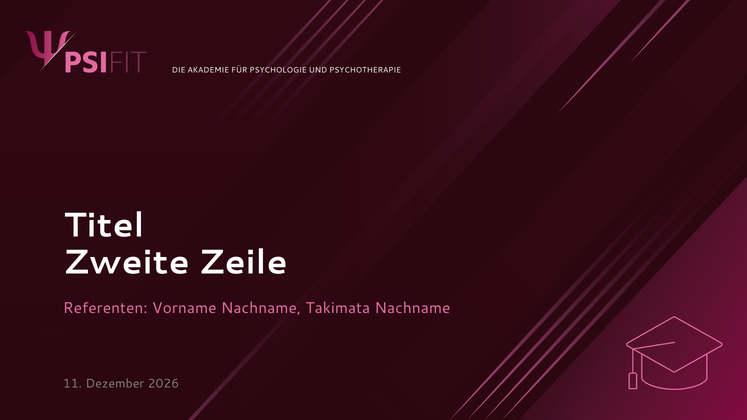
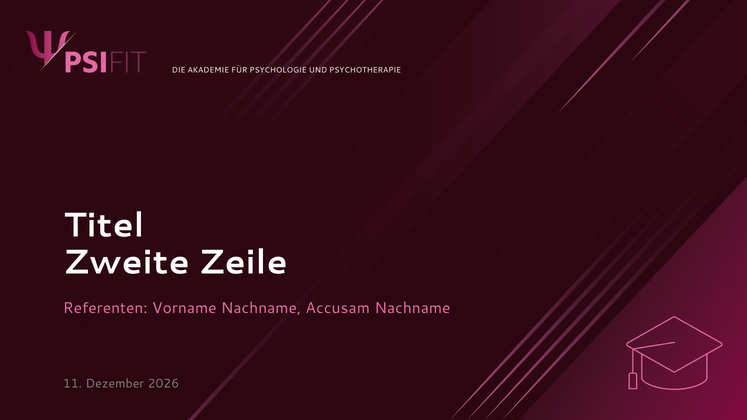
Takimata: Takimata -> Accusam (338, 308)
